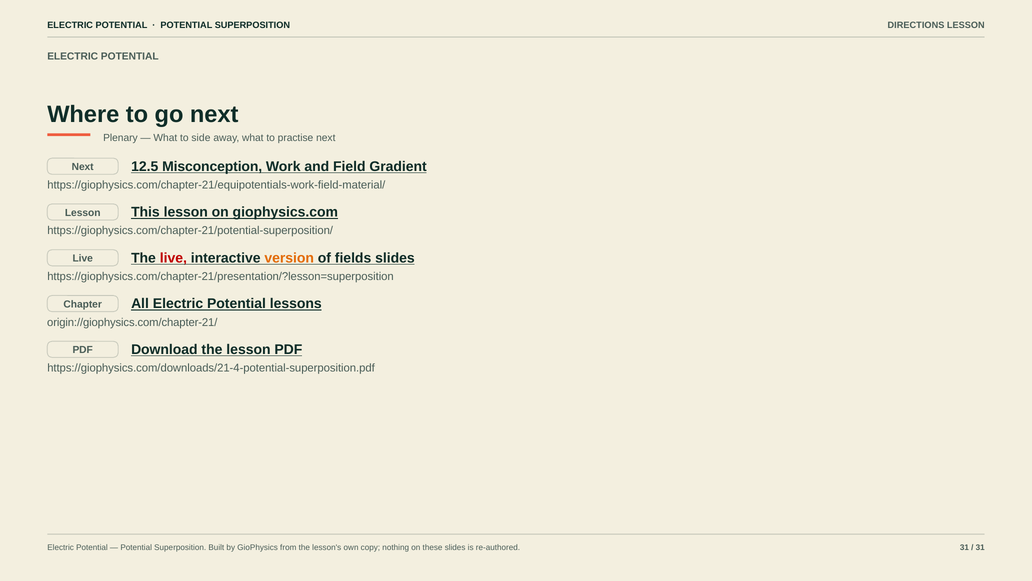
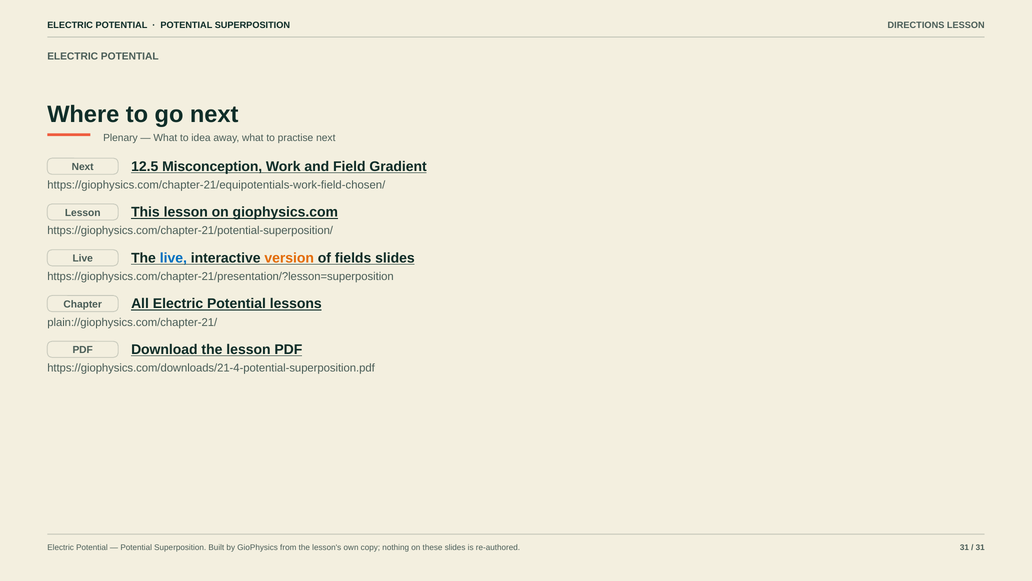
side: side -> idea (201, 138)
https://giophysics.com/chapter-21/equipotentials-work-field-material/: https://giophysics.com/chapter-21/equipotentials-work-field-material/ -> https://giophysics.com/chapter-21/equipotentials-work-field-chosen/ (216, 185)
live colour: red -> blue (173, 258)
origin://giophysics.com/chapter-21/: origin://giophysics.com/chapter-21/ -> plain://giophysics.com/chapter-21/ (132, 322)
